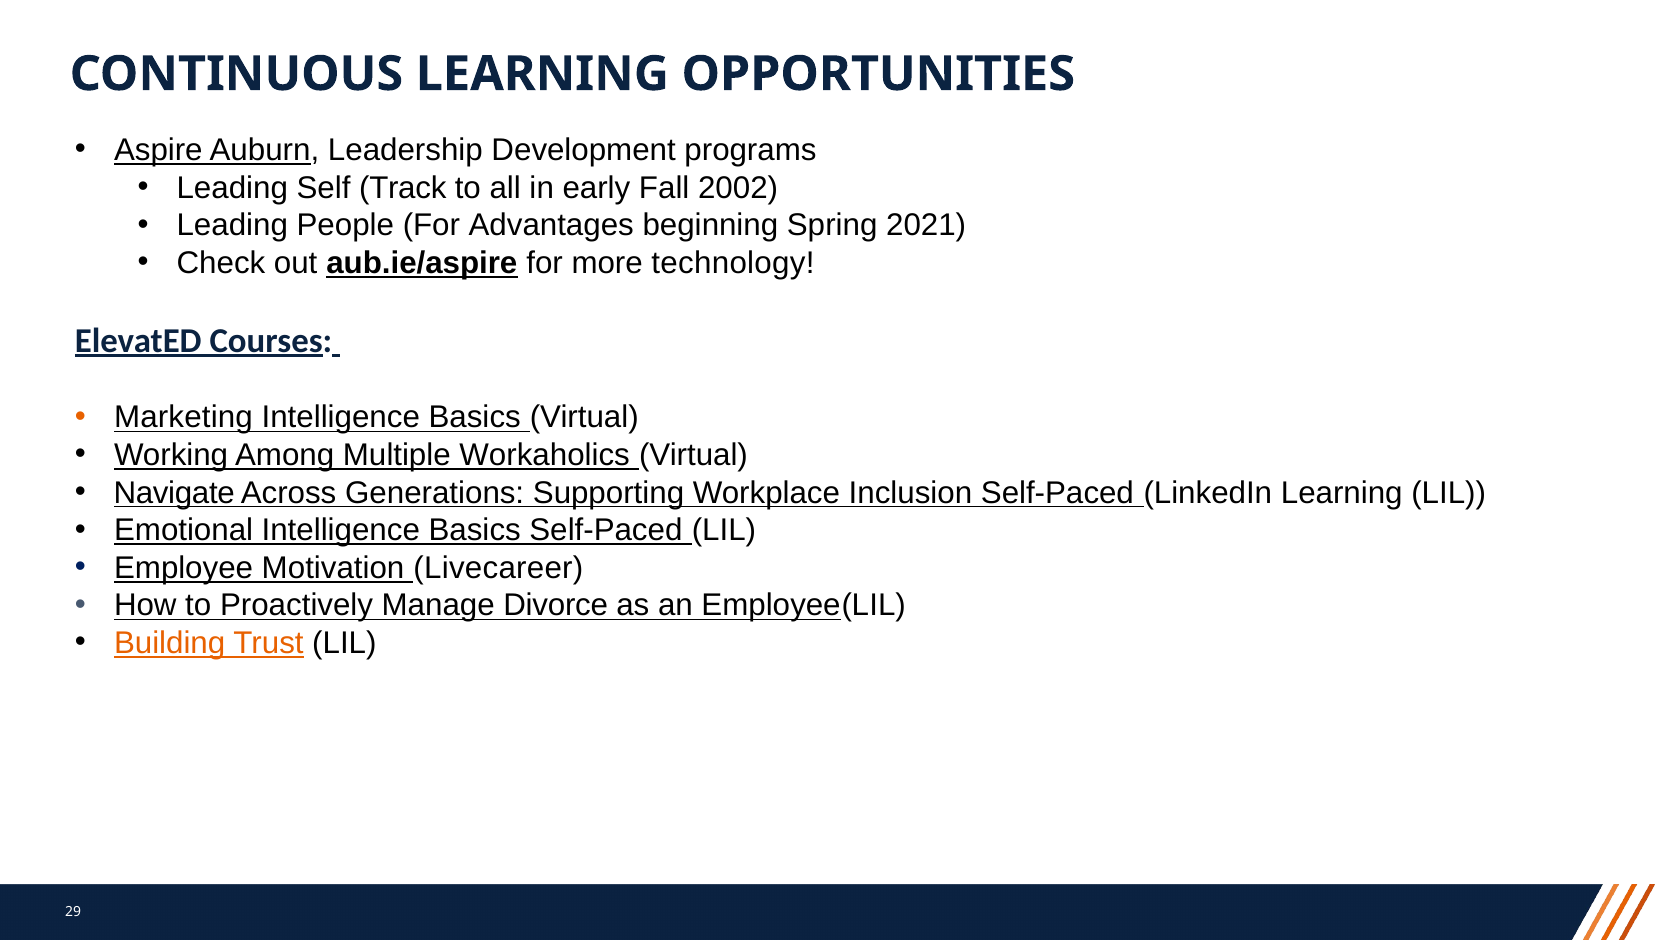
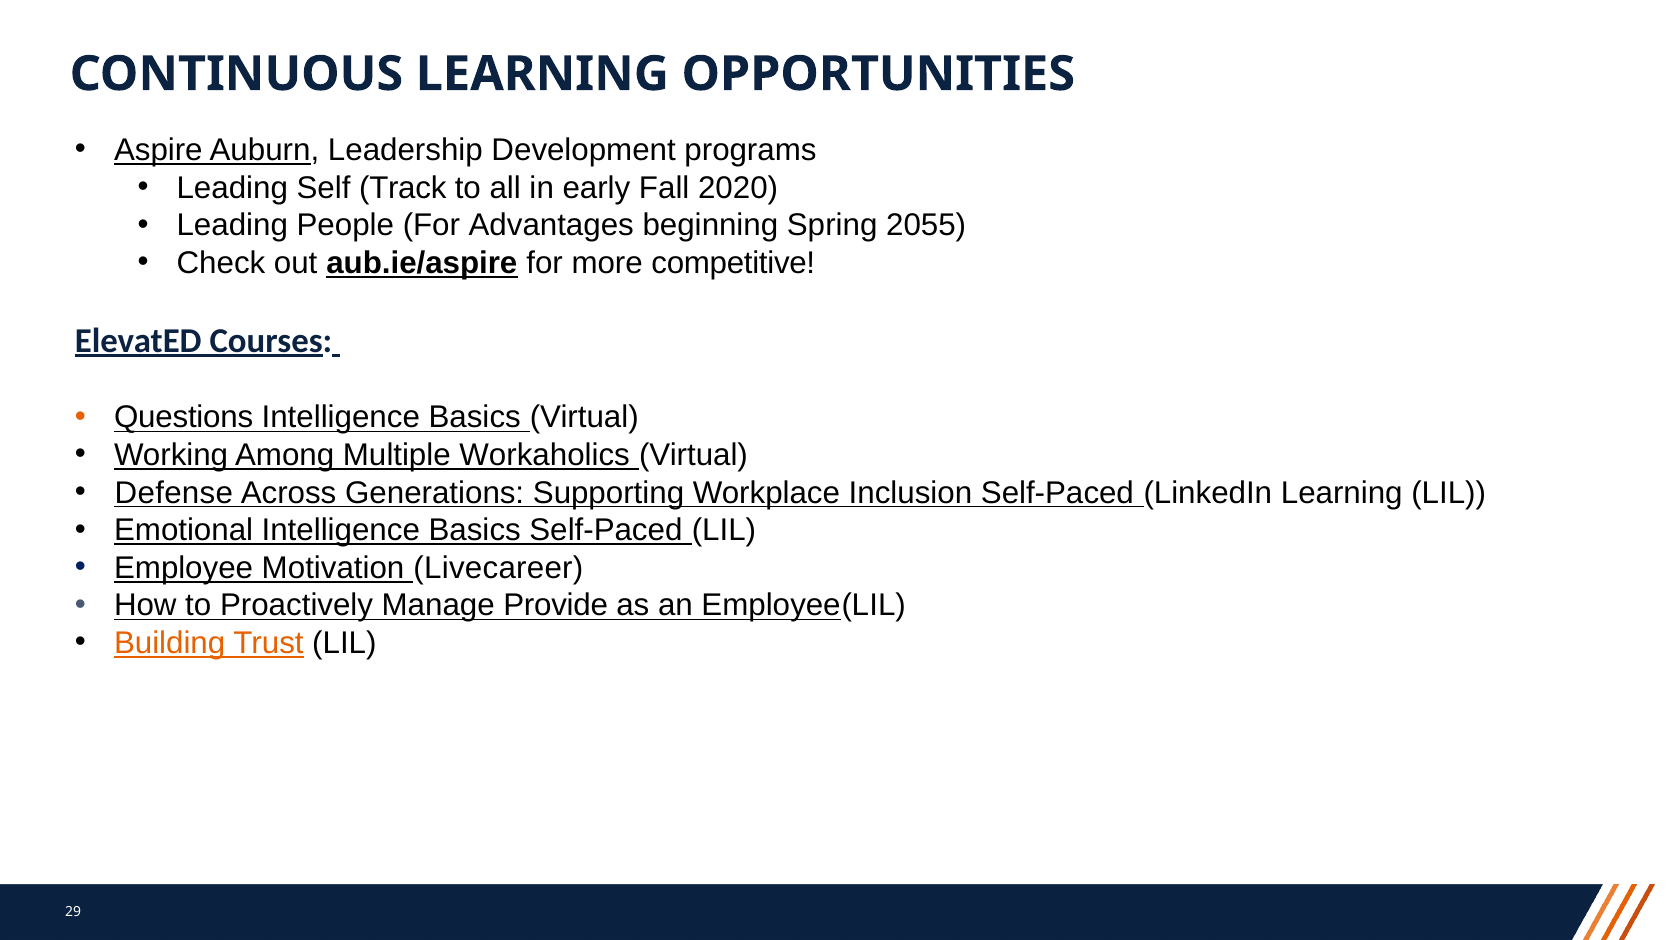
2002: 2002 -> 2020 (738, 188)
2021: 2021 -> 2055 (926, 225)
technology: technology -> competitive (733, 263)
Marketing: Marketing -> Questions (184, 417)
Navigate: Navigate -> Defense (174, 492)
Divorce: Divorce -> Provide (556, 605)
